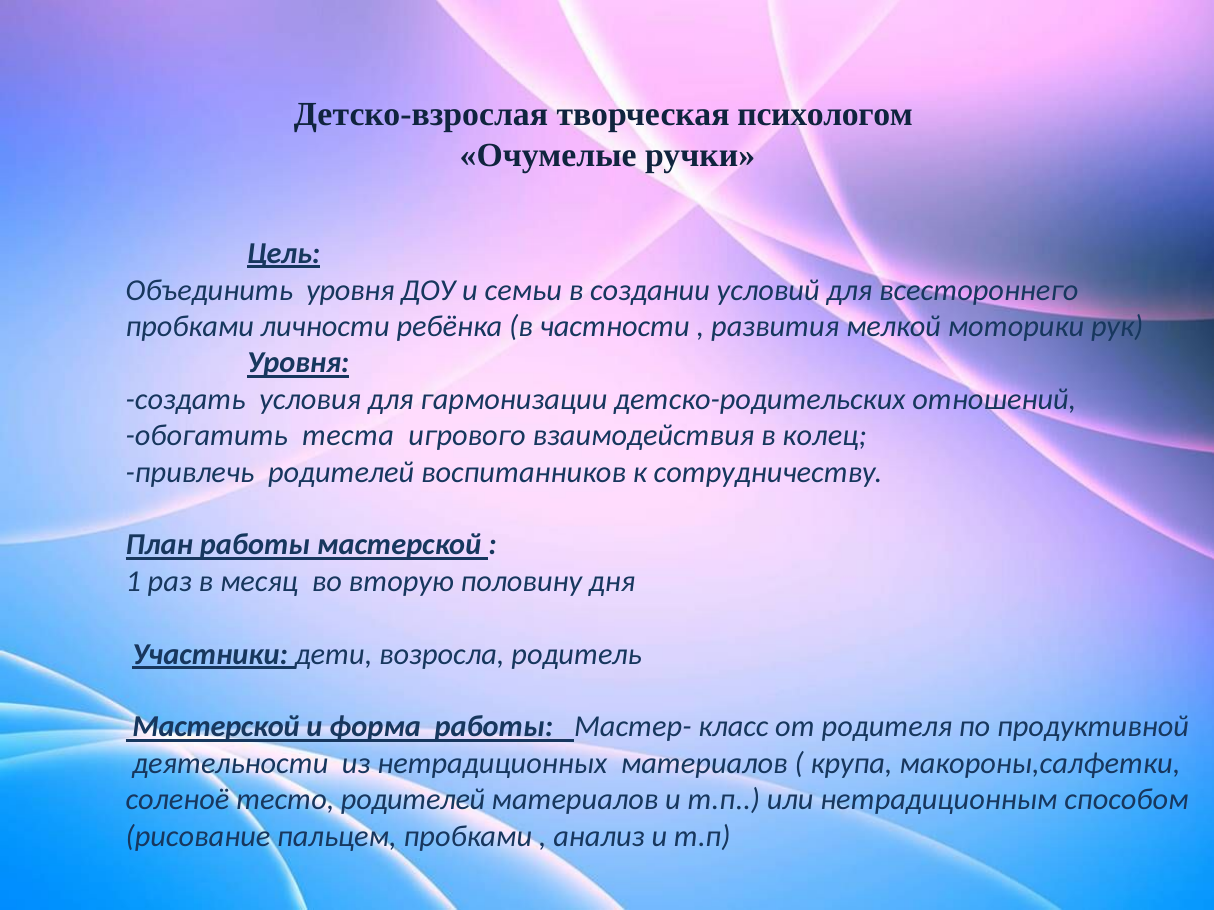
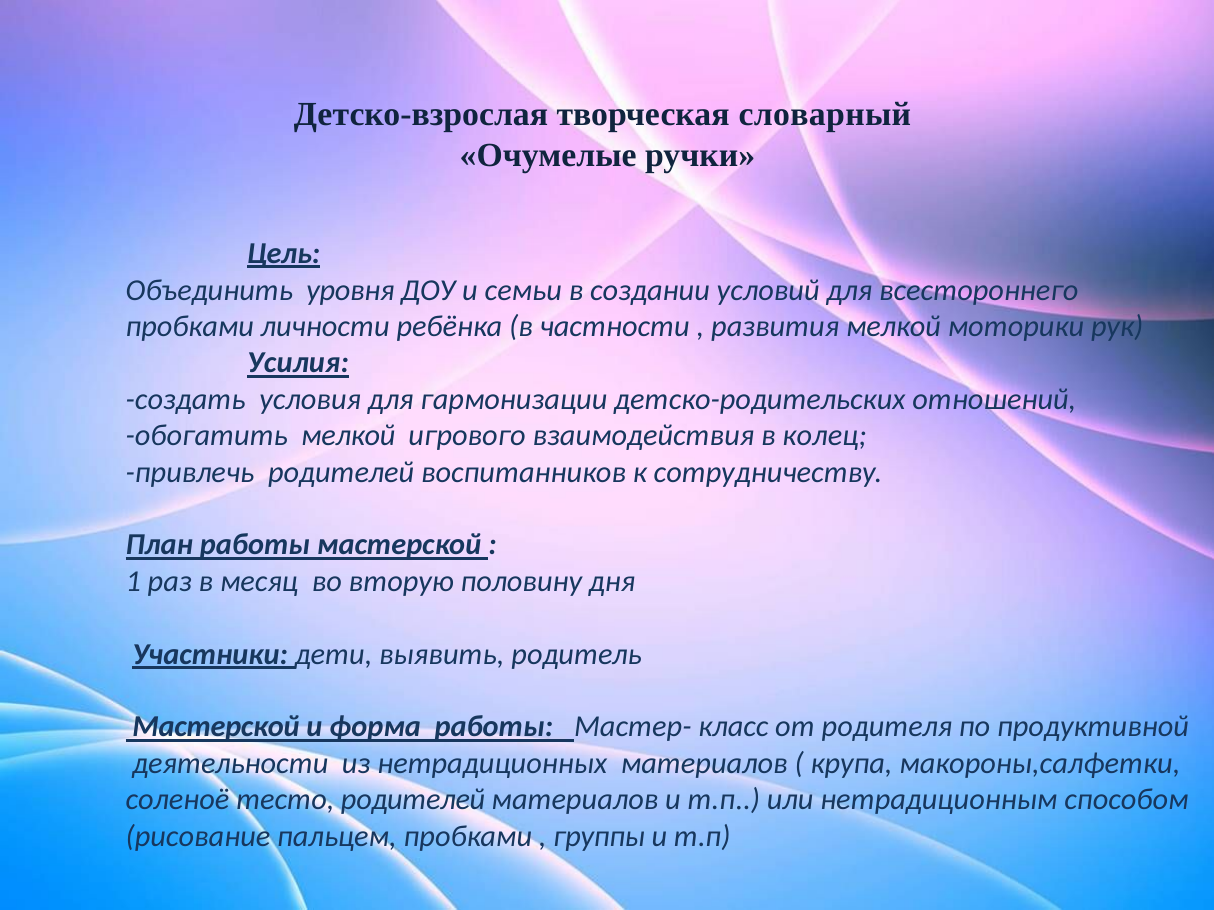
психологом: психологом -> словарный (825, 115)
Уровня: Уровня -> Усилия (298, 363)
обогатить теста: теста -> мелкой (348, 436)
возросла: возросла -> выявить (442, 654)
анализ: анализ -> группы (599, 837)
